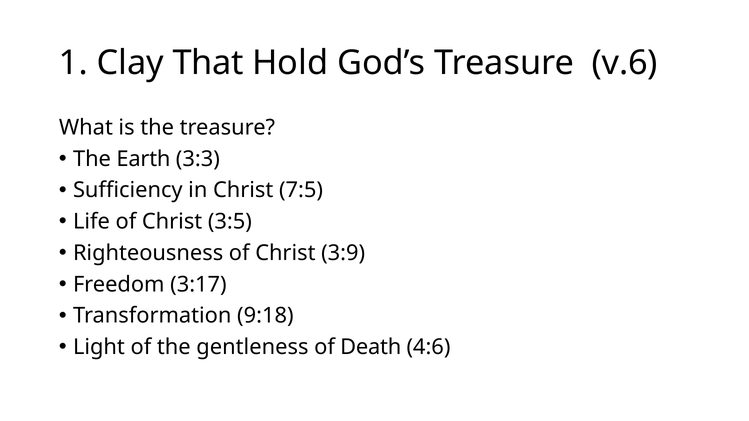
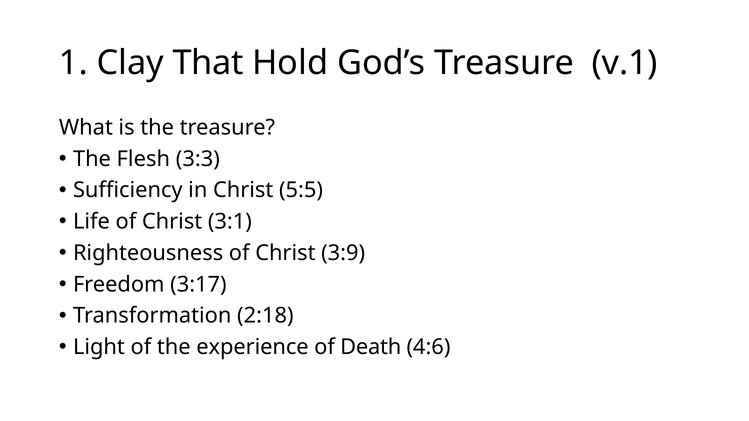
v.6: v.6 -> v.1 (625, 63)
Earth: Earth -> Flesh (143, 159)
7:5: 7:5 -> 5:5 (301, 190)
3:5: 3:5 -> 3:1 (230, 222)
9:18: 9:18 -> 2:18 (265, 316)
gentleness: gentleness -> experience (252, 347)
